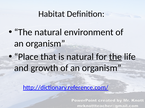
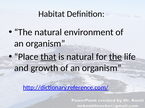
that underline: none -> present (48, 57)
